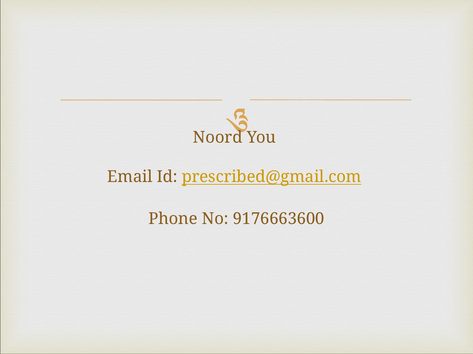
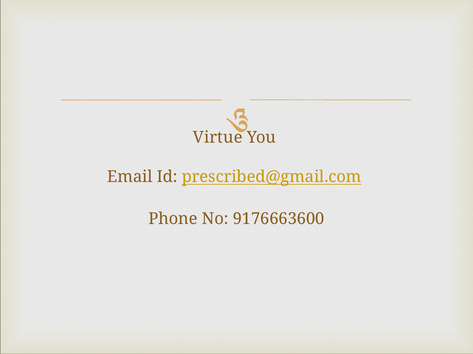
Noord: Noord -> Virtue (218, 138)
